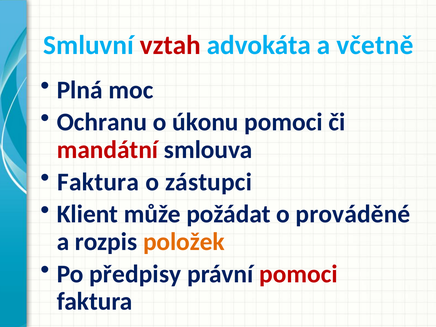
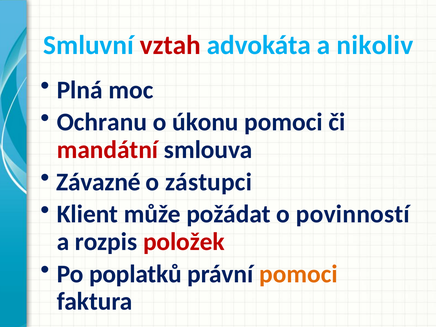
včetně: včetně -> nikoliv (375, 45)
Faktura: Faktura -> Závazné (98, 182)
prováděné: prováděné -> povinností (353, 214)
položek colour: orange -> red (184, 242)
předpisy: předpisy -> poplatků (135, 274)
pomoci colour: red -> orange (298, 274)
